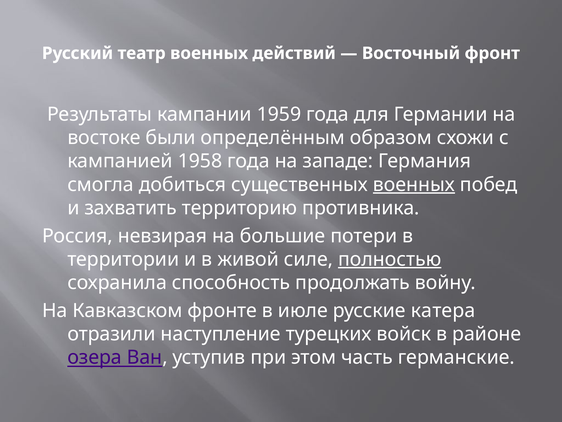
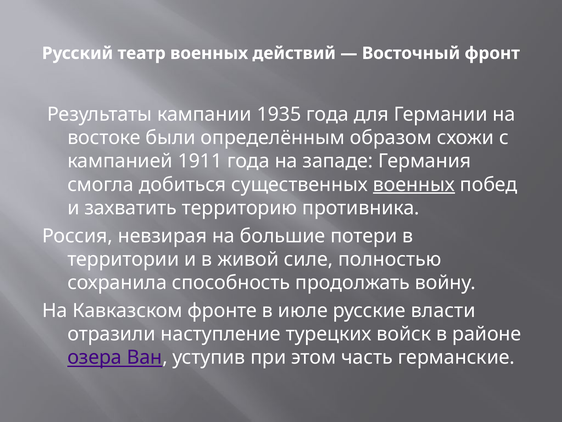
1959: 1959 -> 1935 (279, 114)
1958: 1958 -> 1911 (200, 161)
полностью underline: present -> none (390, 259)
катера: катера -> власти (443, 310)
